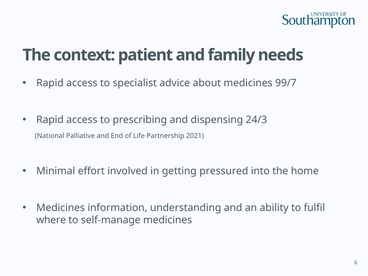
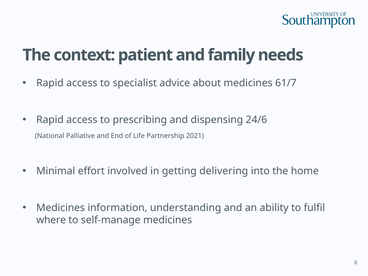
99/7: 99/7 -> 61/7 (286, 83)
24/3: 24/3 -> 24/6 (256, 120)
pressured: pressured -> delivering (224, 171)
